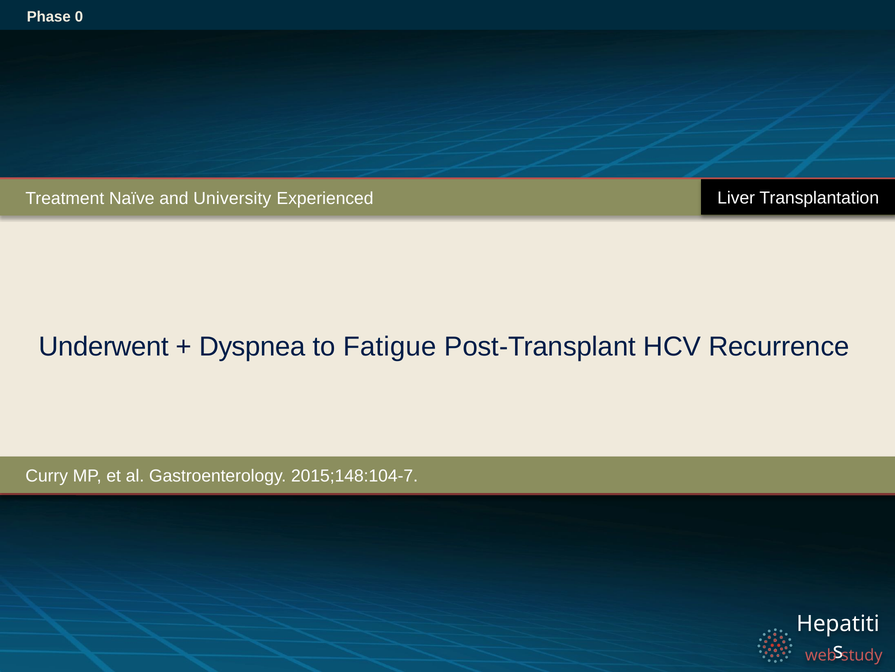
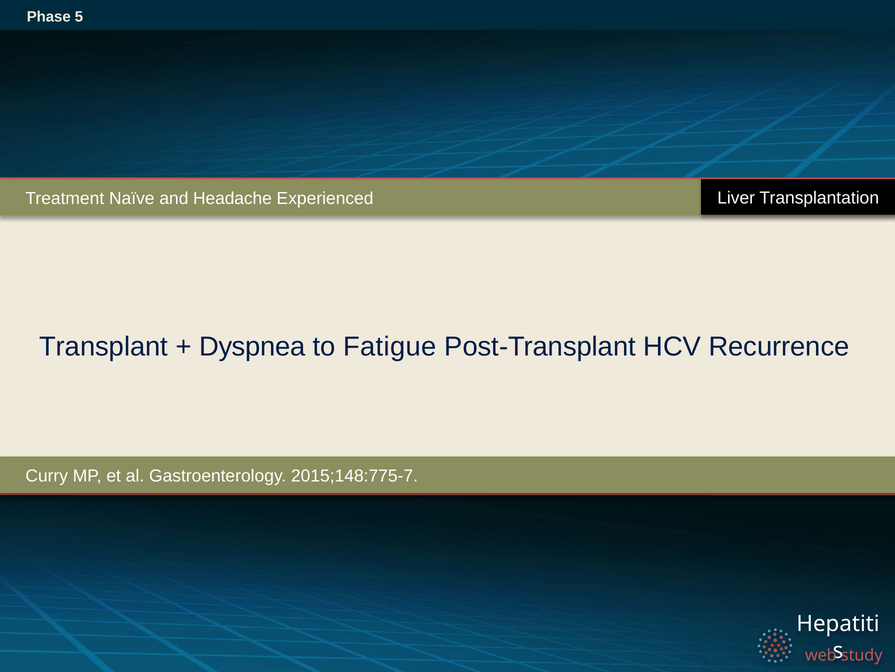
0: 0 -> 5 (79, 17)
University: University -> Headache (232, 198)
Underwent: Underwent -> Transplant (104, 346)
2015;148:104-7: 2015;148:104-7 -> 2015;148:775-7 (354, 475)
